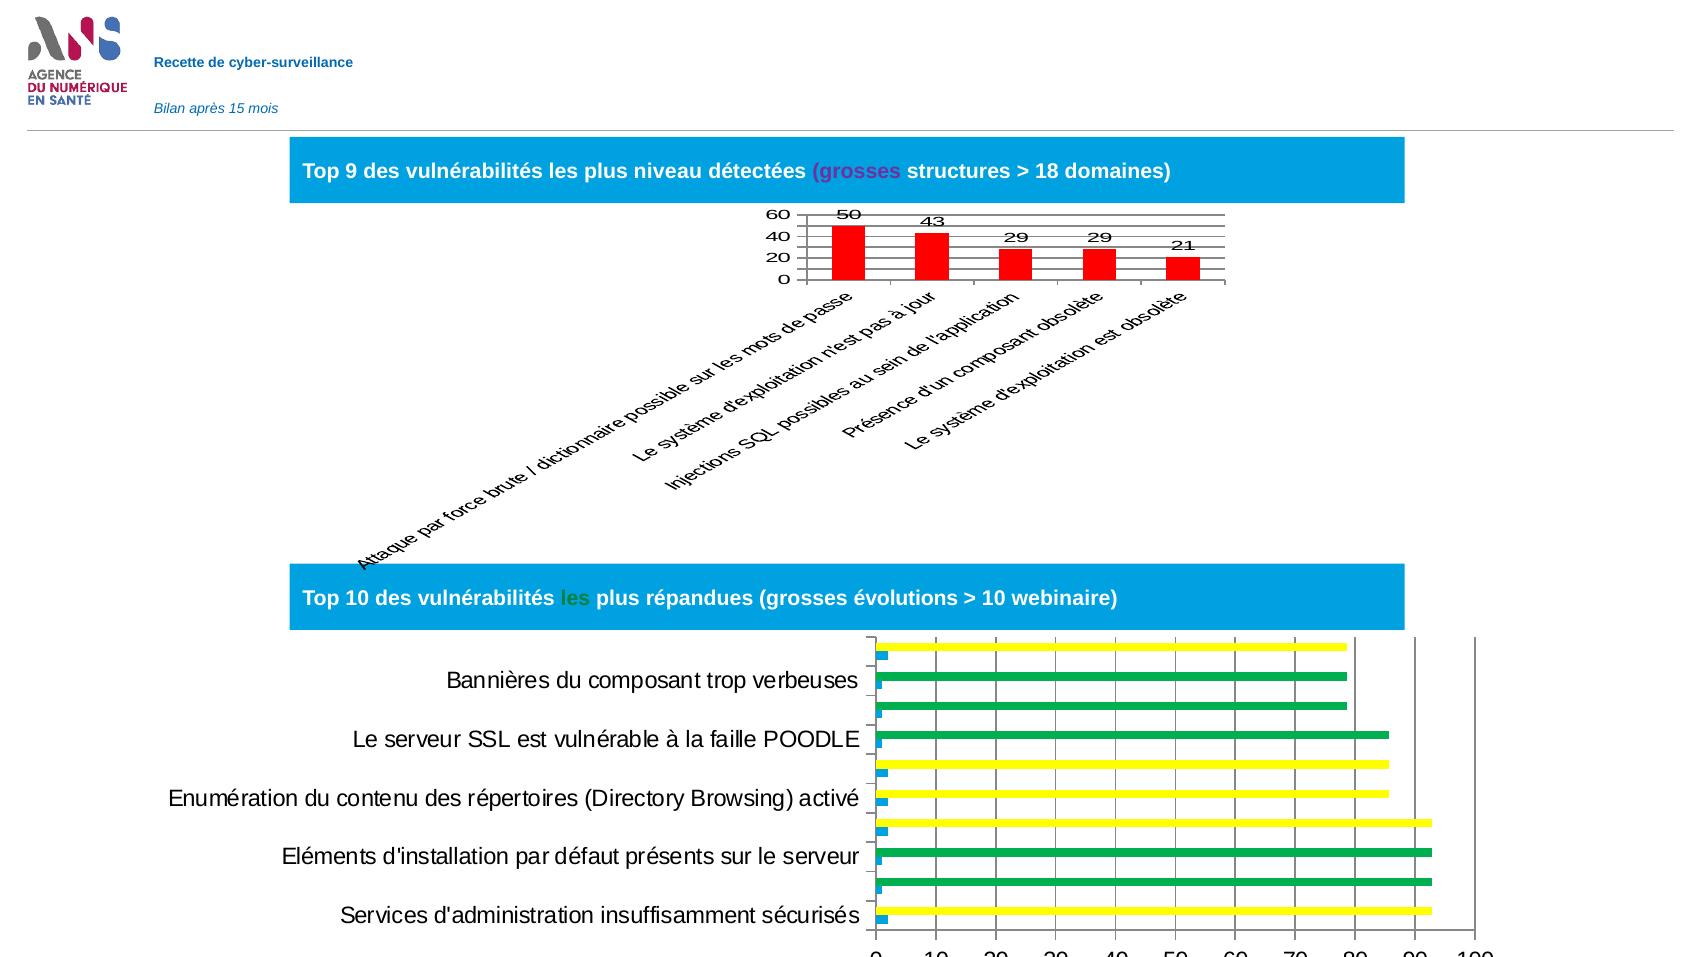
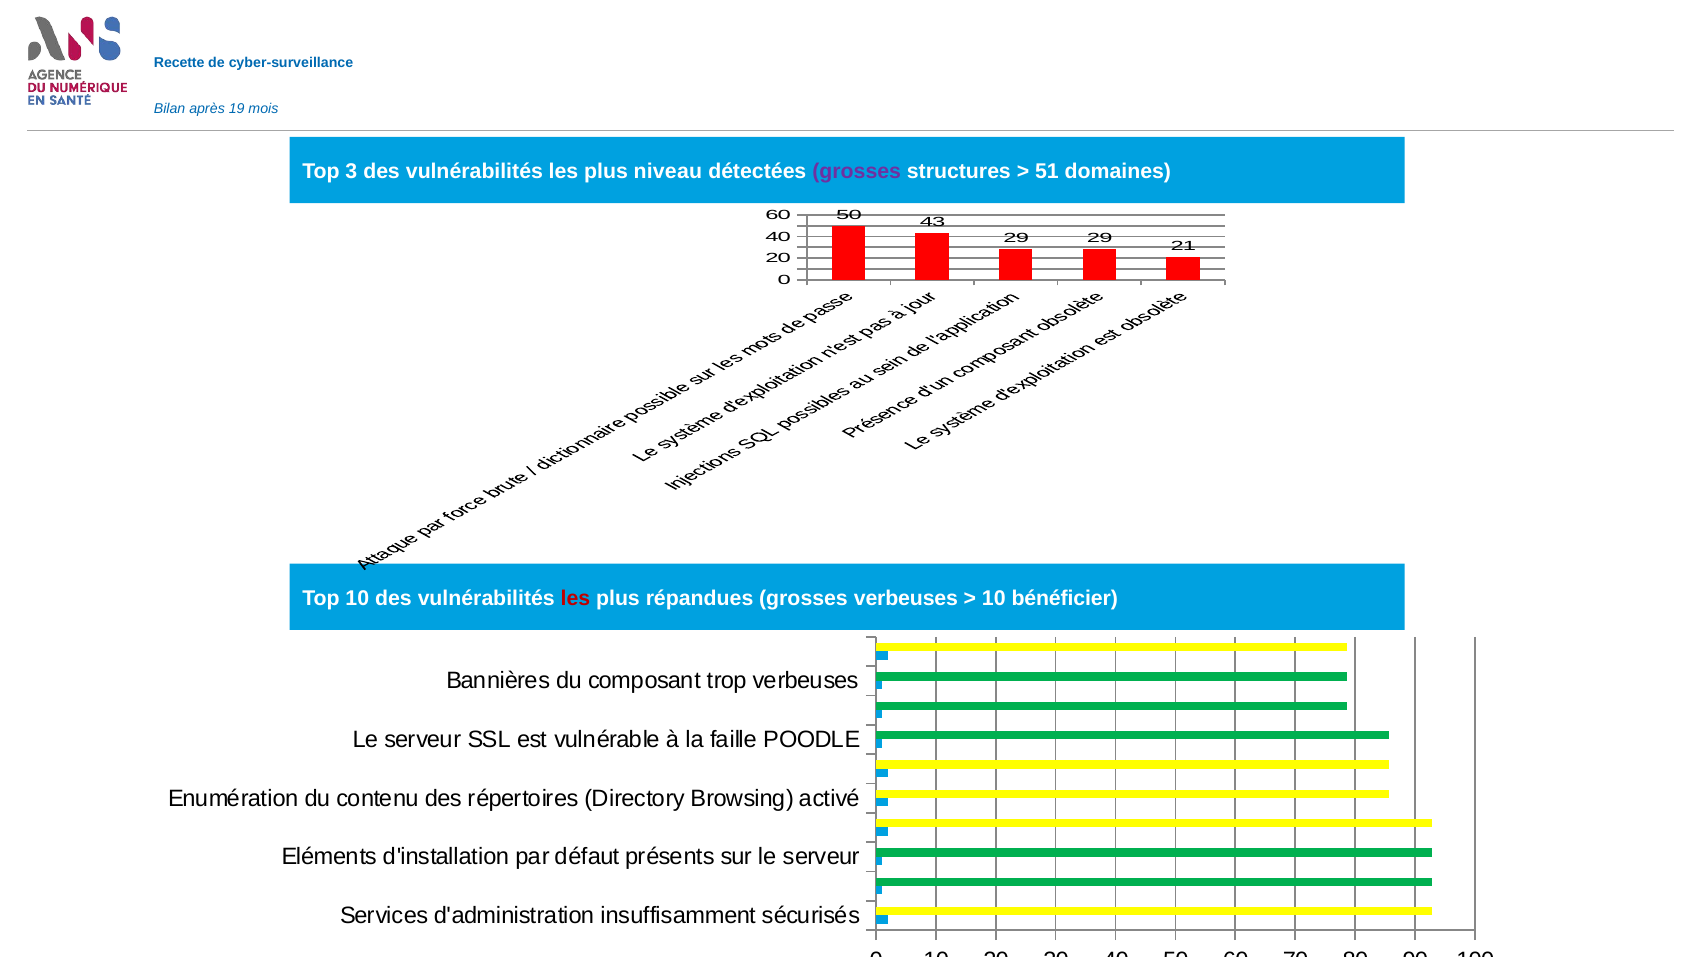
15: 15 -> 19 (237, 109)
9: 9 -> 3 (351, 171)
18: 18 -> 51 (1047, 171)
les colour: green -> red (575, 598)
grosses évolutions: évolutions -> verbeuses (906, 598)
webinaire: webinaire -> bénéficier (1065, 598)
